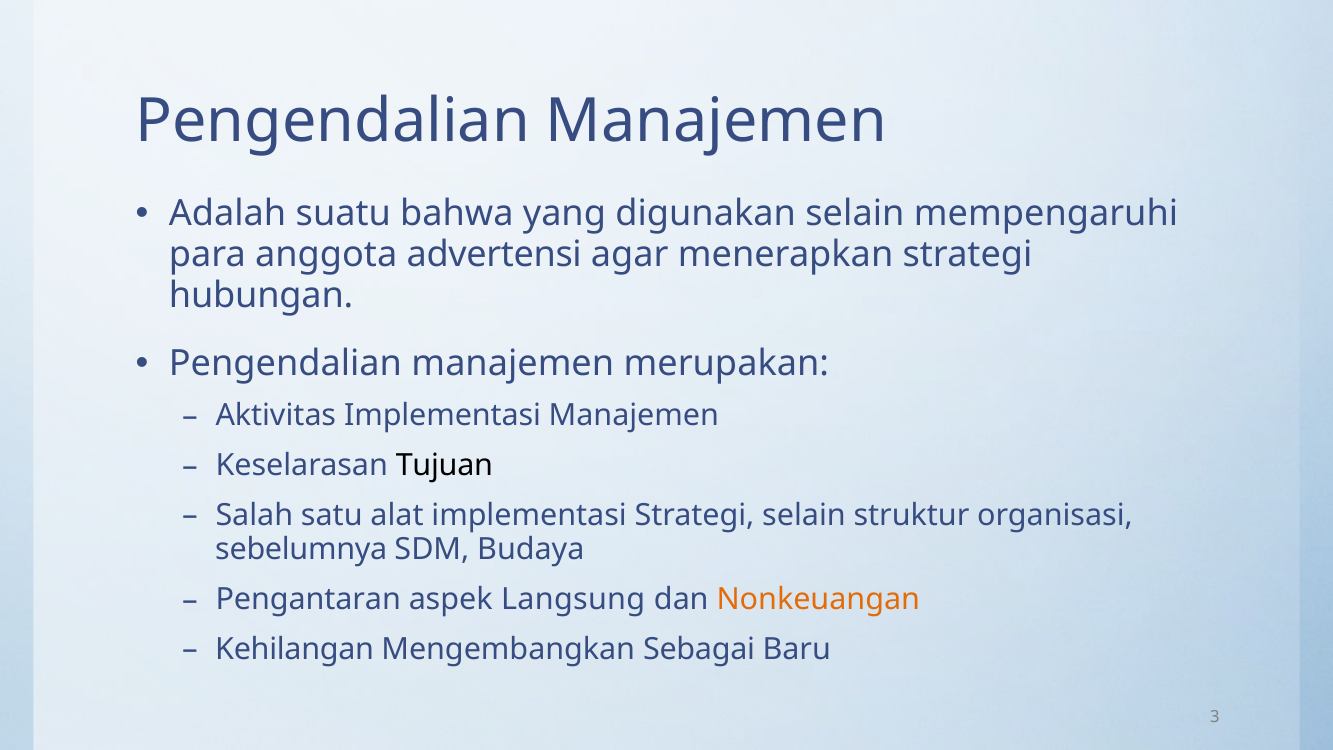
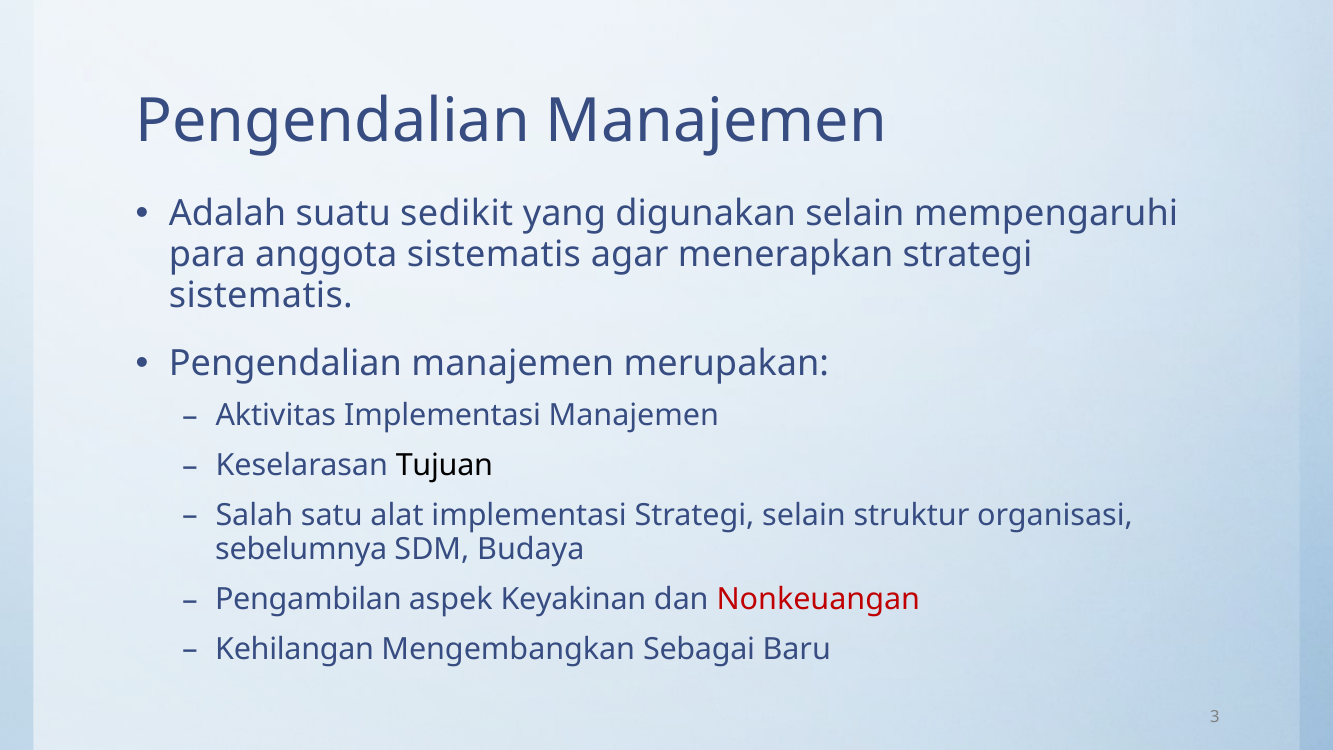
bahwa: bahwa -> sedikit (457, 214)
anggota advertensi: advertensi -> sistematis (494, 255)
hubungan: hubungan -> sistematis (261, 296)
Pengantaran: Pengantaran -> Pengambilan (308, 599)
Langsung: Langsung -> Keyakinan (573, 599)
Nonkeuangan colour: orange -> red (818, 599)
